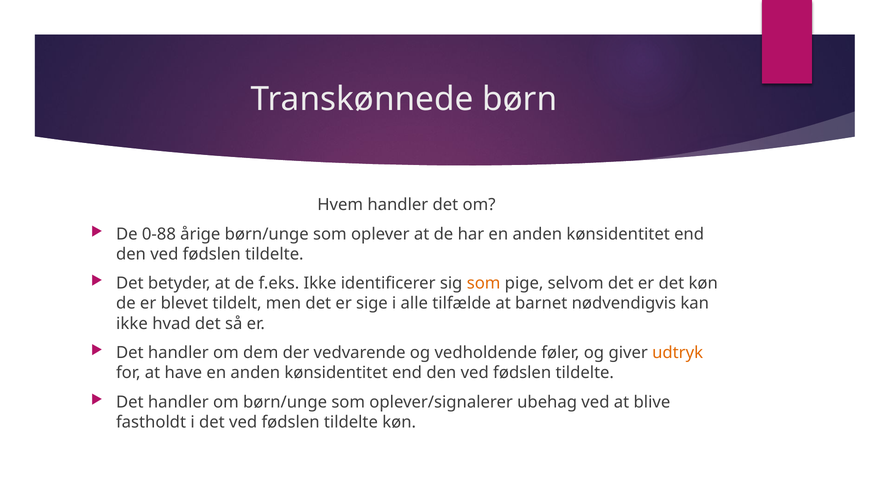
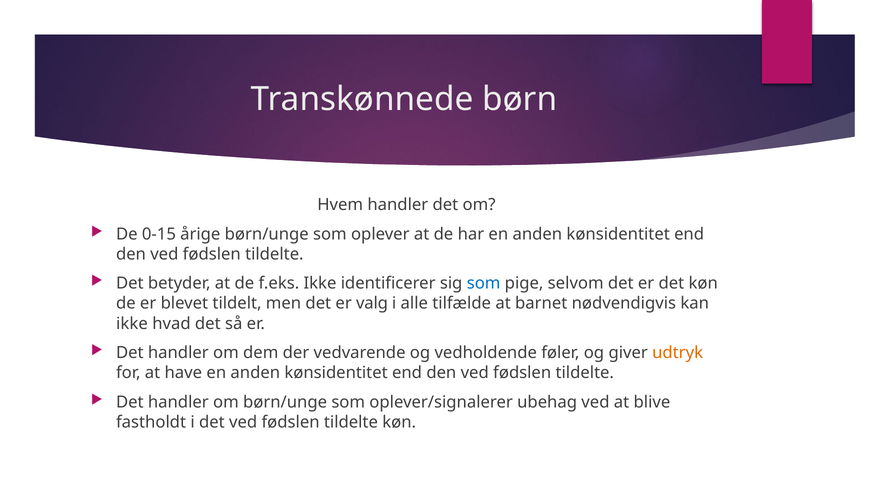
0-88: 0-88 -> 0-15 (159, 234)
som colour: orange -> blue (484, 283)
sige: sige -> valg (372, 303)
